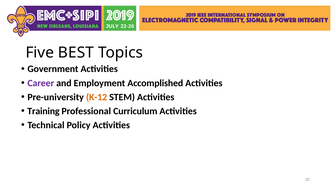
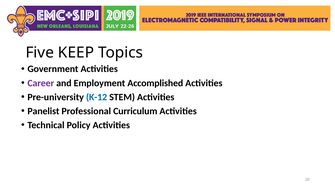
BEST: BEST -> KEEP (76, 53)
K-12 colour: orange -> blue (97, 97)
Training: Training -> Panelist (43, 111)
